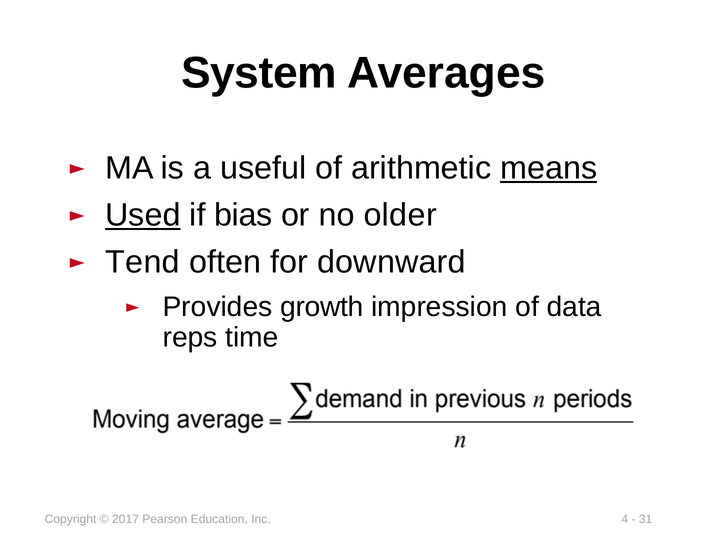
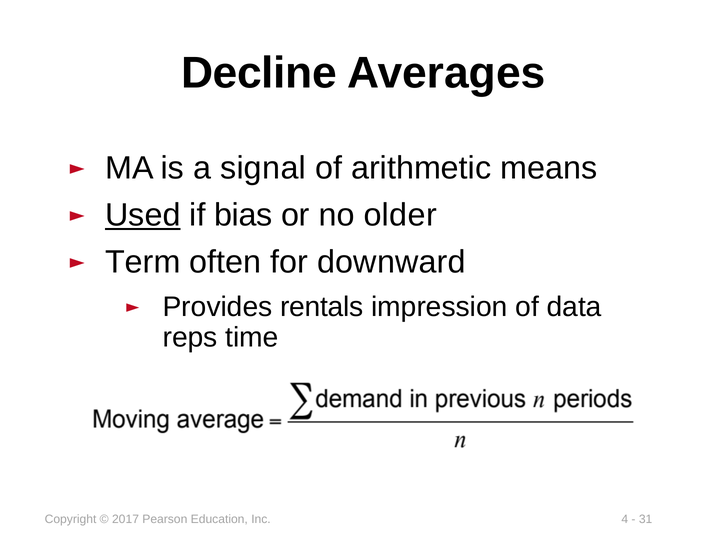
System: System -> Decline (259, 73)
useful: useful -> signal (263, 168)
means underline: present -> none (549, 168)
Tend: Tend -> Term (143, 262)
growth: growth -> rentals (322, 307)
